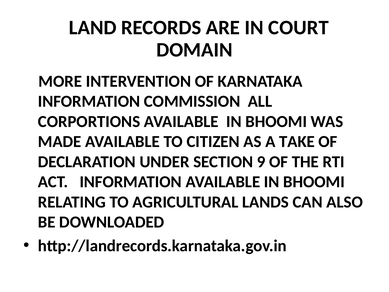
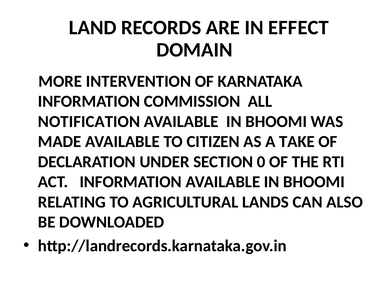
COURT: COURT -> EFFECT (299, 28)
CORPORTIONS: CORPORTIONS -> NOTIFICATION (89, 121)
9: 9 -> 0 (261, 162)
